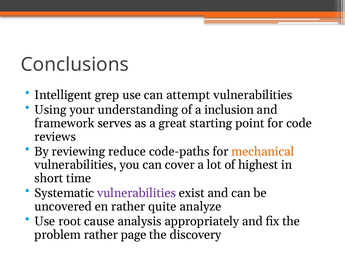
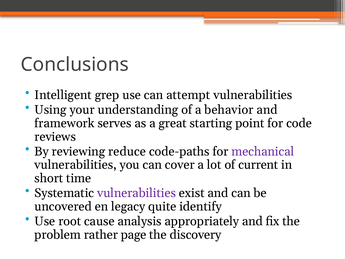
inclusion: inclusion -> behavior (229, 110)
mechanical colour: orange -> purple (263, 151)
highest: highest -> current (258, 165)
en rather: rather -> legacy (128, 206)
analyze: analyze -> identify (201, 206)
